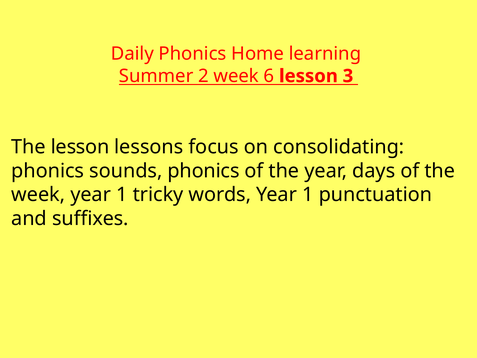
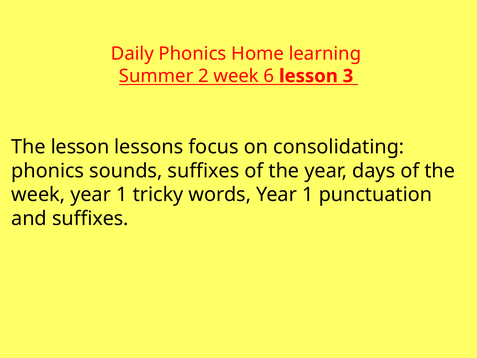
sounds phonics: phonics -> suffixes (203, 171)
